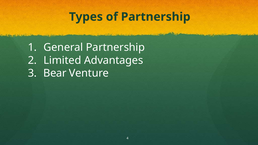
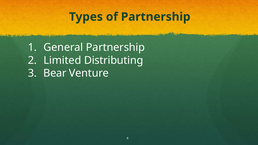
Advantages: Advantages -> Distributing (114, 60)
